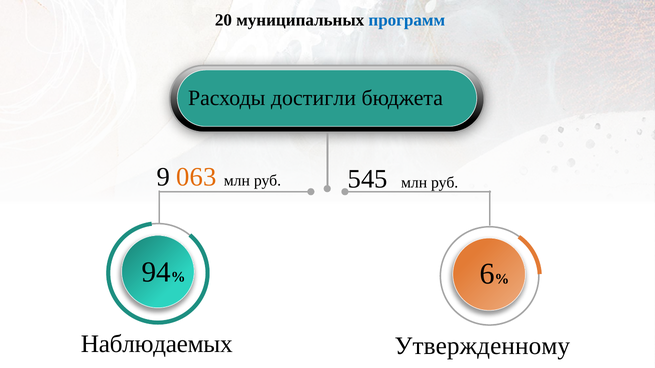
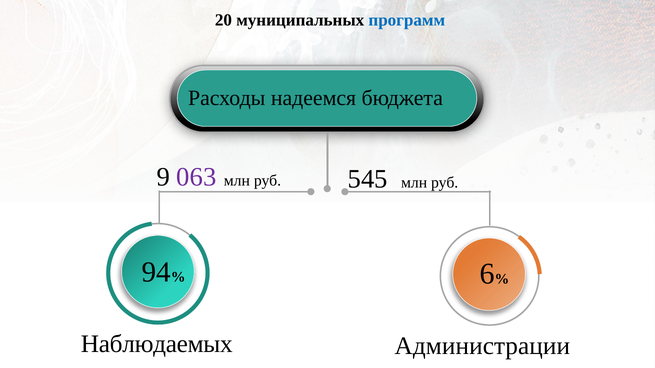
достигли: достигли -> надеемся (314, 98)
063 colour: orange -> purple (196, 177)
Утвержденному: Утвержденному -> Администрации (482, 346)
